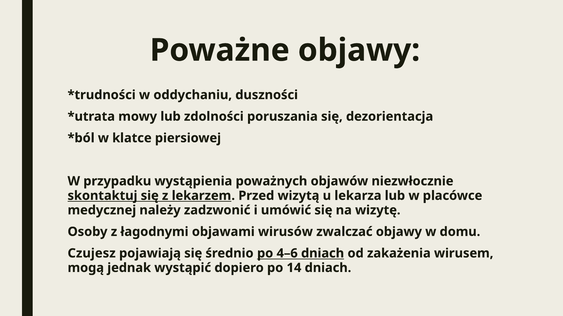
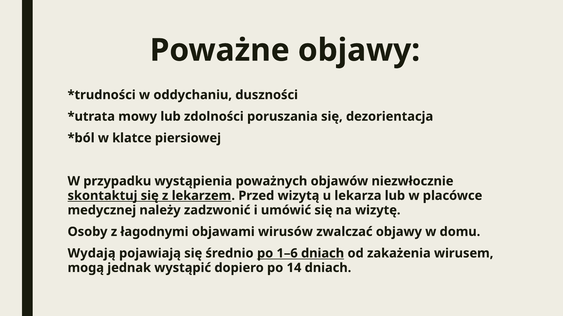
Czujesz: Czujesz -> Wydają (92, 254)
4–6: 4–6 -> 1–6 (287, 254)
